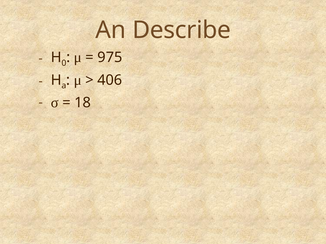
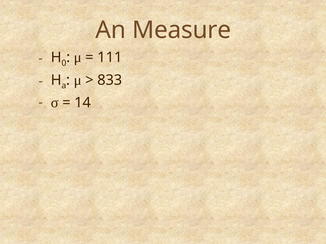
Describe: Describe -> Measure (182, 30)
975: 975 -> 111 (110, 58)
406: 406 -> 833 (110, 80)
18: 18 -> 14 (83, 103)
